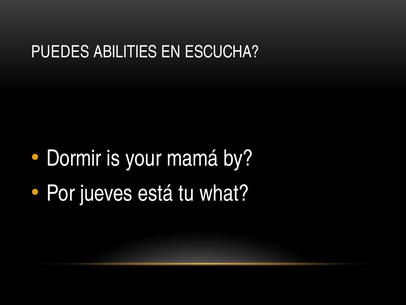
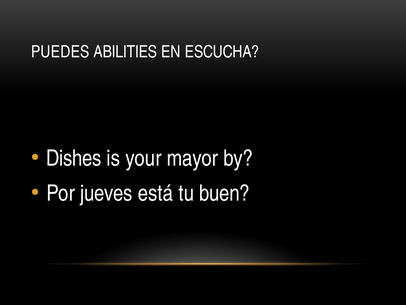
Dormir: Dormir -> Dishes (74, 158)
mamá: mamá -> mayor (192, 158)
what: what -> buen (224, 193)
